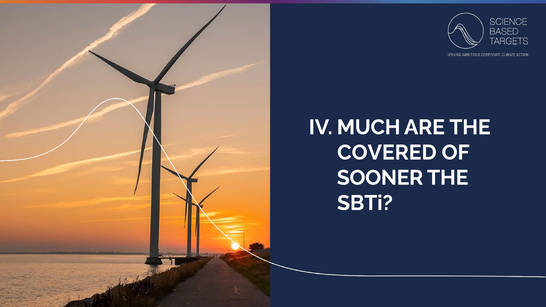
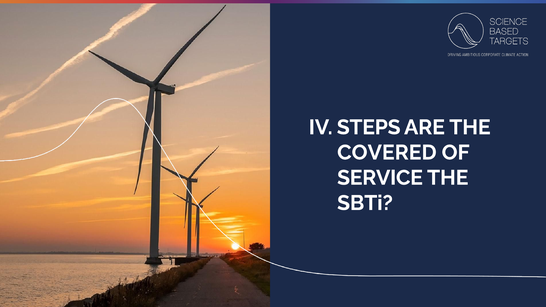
MUCH: MUCH -> STEPS (369, 127)
SOONER: SOONER -> SERVICE (380, 178)
